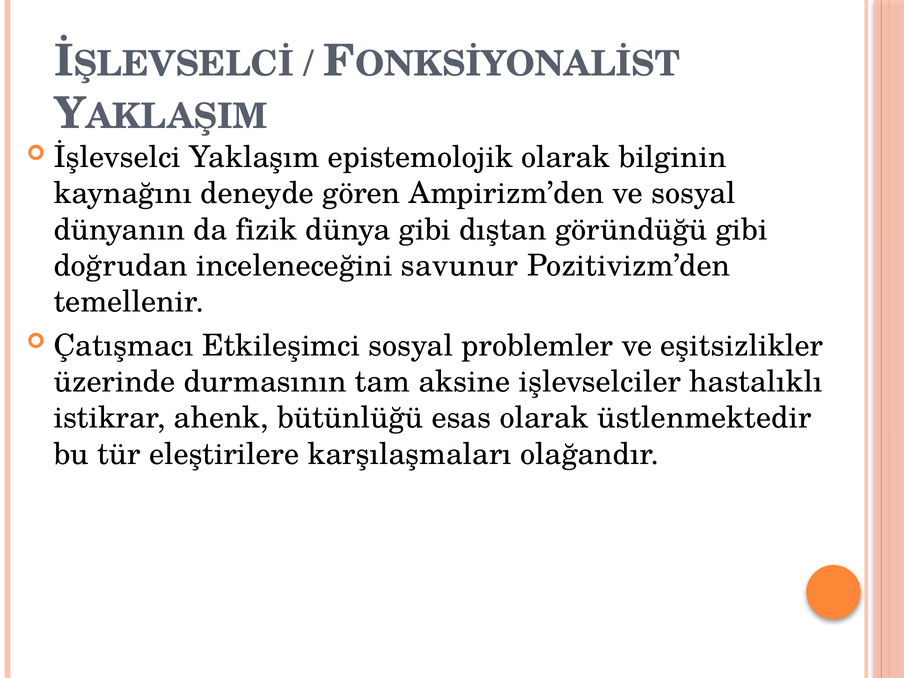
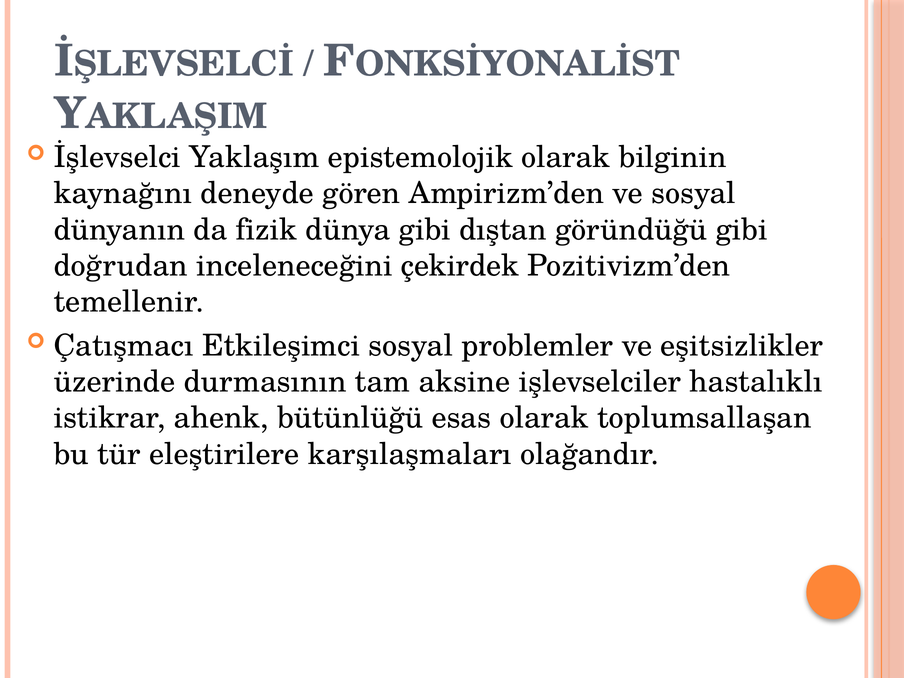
savunur: savunur -> çekirdek (460, 266)
üstlenmektedir: üstlenmektedir -> toplumsallaşan (704, 418)
